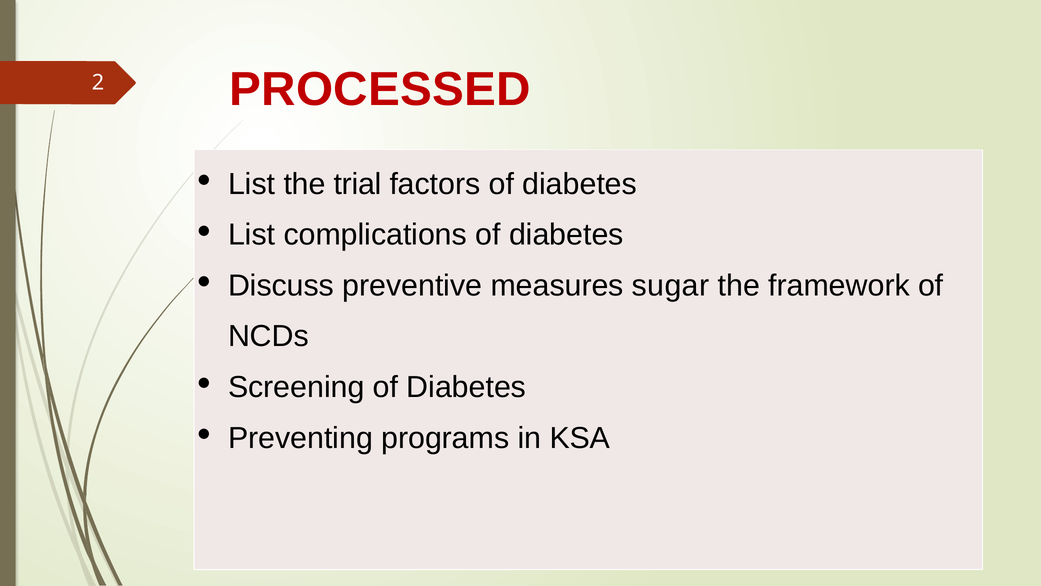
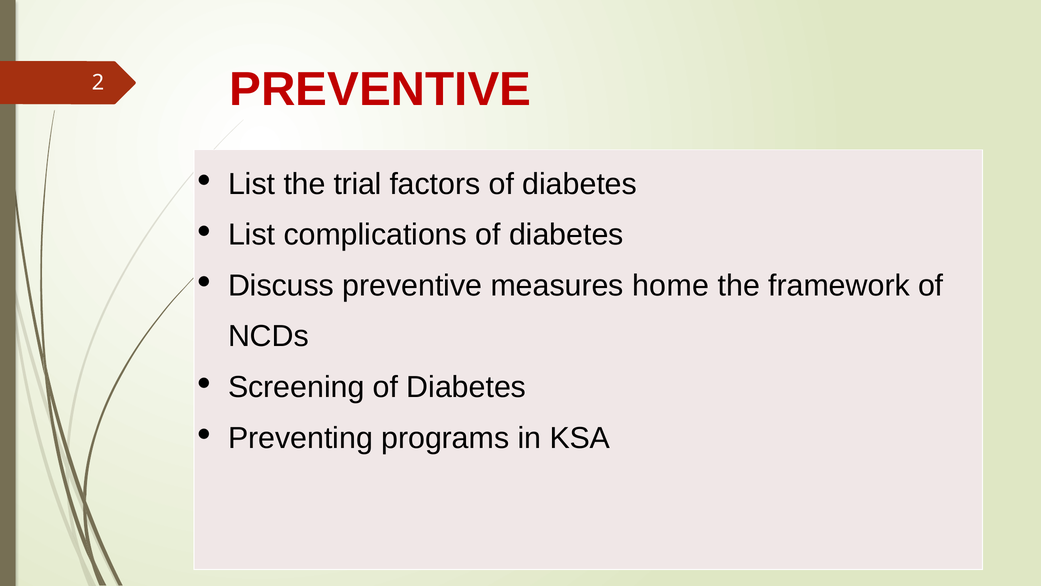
2 PROCESSED: PROCESSED -> PREVENTIVE (380, 89)
sugar: sugar -> home (671, 285)
